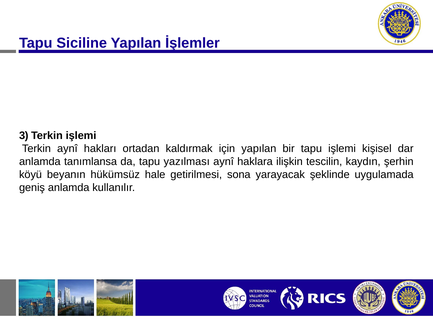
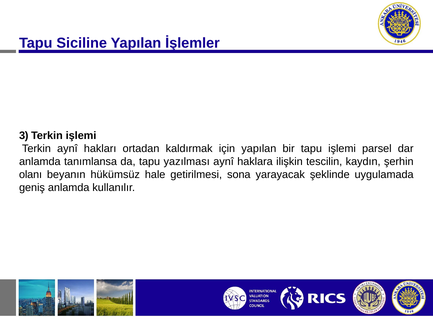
kişisel: kişisel -> parsel (377, 148)
köyü: köyü -> olanı (31, 174)
